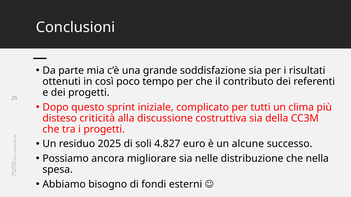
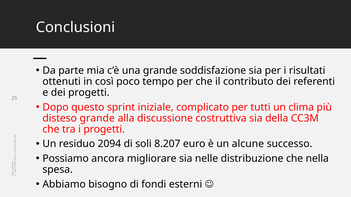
disteso criticità: criticità -> grande (97, 118)
2025: 2025 -> 2094 (109, 144)
4.827: 4.827 -> 8.207 (167, 144)
